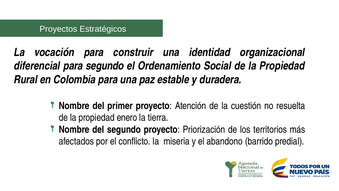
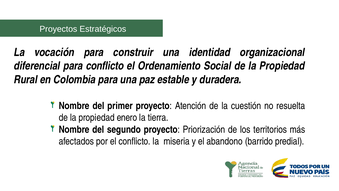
para segundo: segundo -> conflicto (105, 66)
